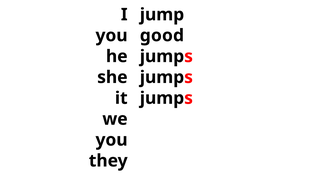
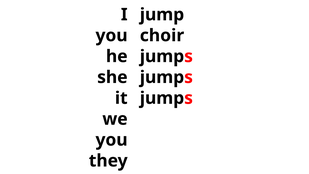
good: good -> choir (162, 35)
